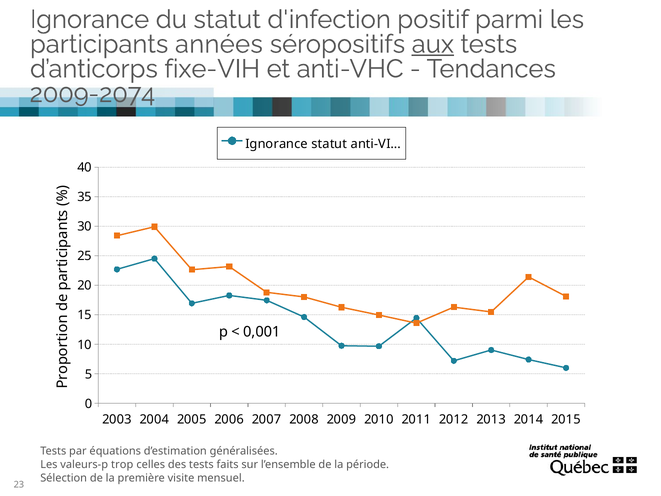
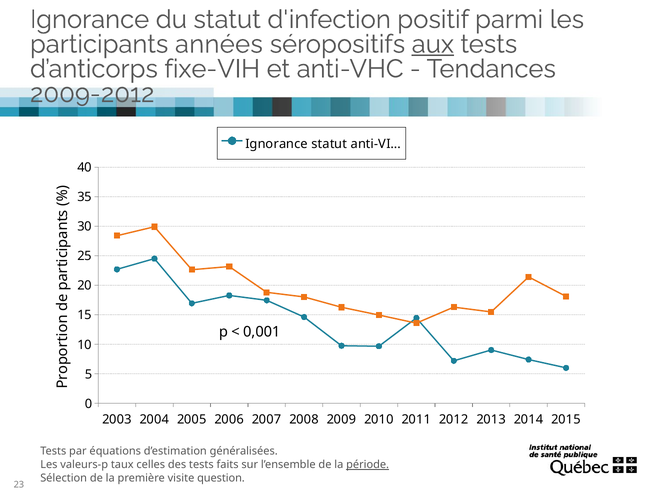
2009-2074: 2009-2074 -> 2009-2012 (92, 94)
trop: trop -> taux (122, 465)
période underline: none -> present (368, 465)
mensuel: mensuel -> question (221, 478)
